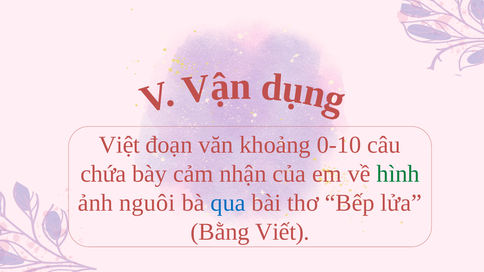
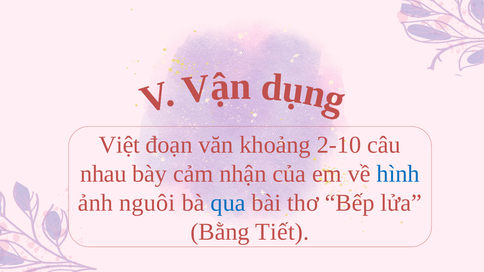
0-10: 0-10 -> 2-10 (339, 145)
chứa: chứa -> nhau (103, 174)
hình colour: green -> blue (398, 174)
Viết: Viết -> Tiết (282, 232)
